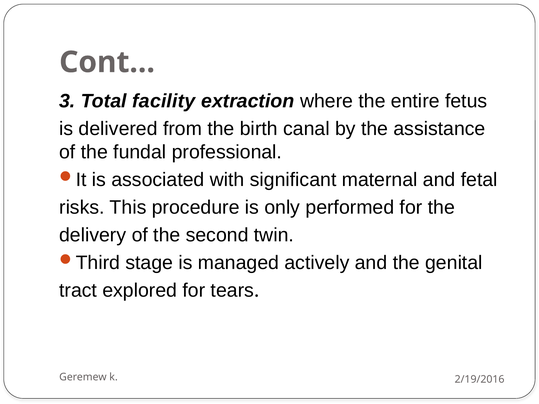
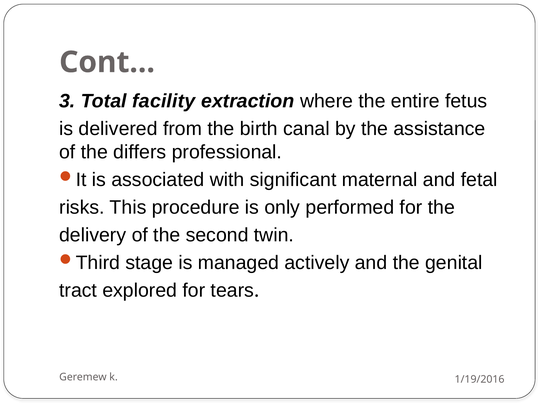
fundal: fundal -> differs (140, 152)
2/19/2016: 2/19/2016 -> 1/19/2016 (480, 380)
